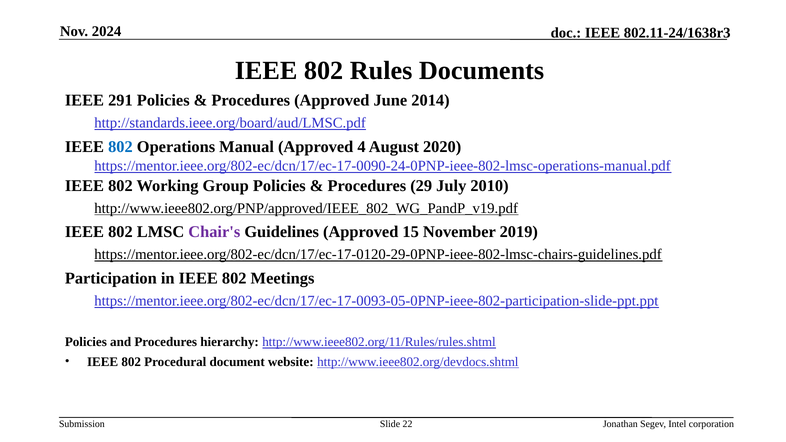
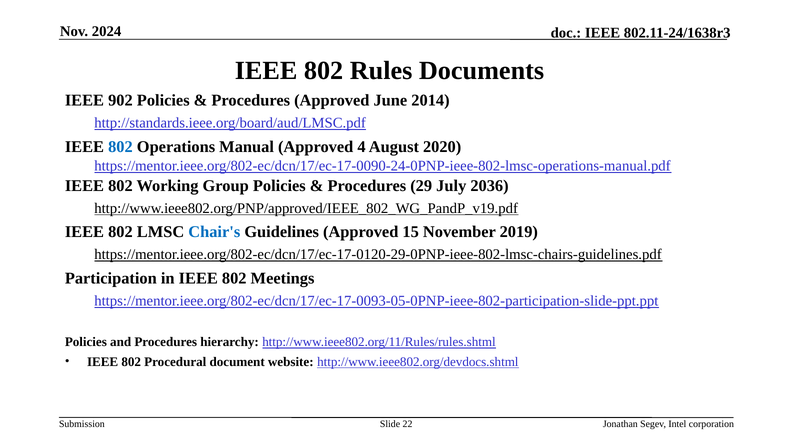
291: 291 -> 902 (120, 100)
2010: 2010 -> 2036 (490, 186)
Chair's colour: purple -> blue (214, 232)
